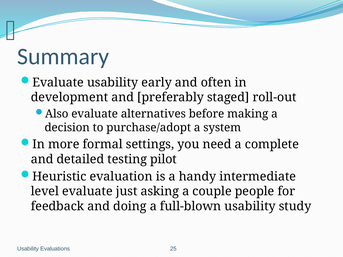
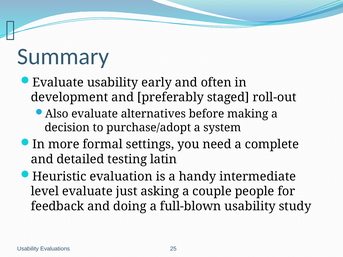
pilot: pilot -> latin (164, 159)
